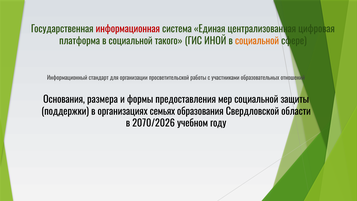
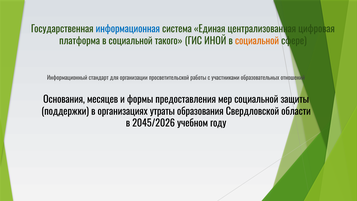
информационная colour: red -> blue (128, 29)
размера: размера -> месяцев (103, 99)
семьях: семьях -> утраты (162, 111)
2070/2026: 2070/2026 -> 2045/2026 (154, 123)
